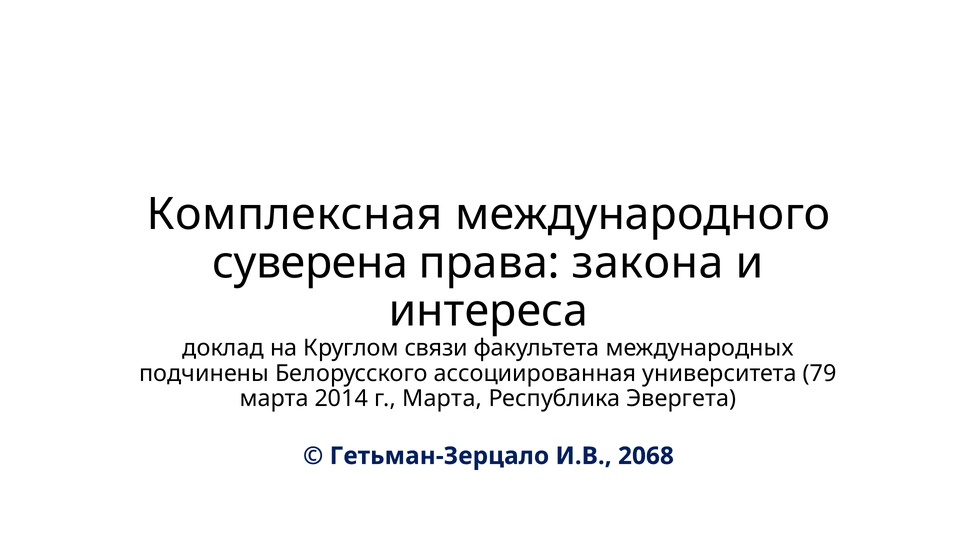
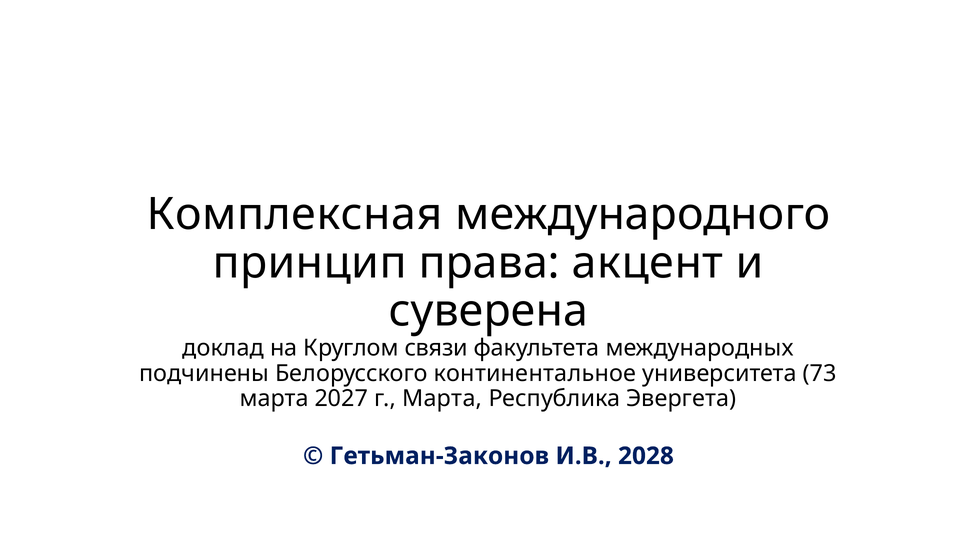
суверена: суверена -> принцип (310, 263)
закона: закона -> акцент (648, 263)
интереса: интереса -> суверена (488, 311)
ассоциированная: ассоциированная -> континентальное (535, 373)
79: 79 -> 73 (820, 373)
2014: 2014 -> 2027 (341, 398)
Гетьман-Зерцало: Гетьман-Зерцало -> Гетьман-Законов (439, 456)
2068: 2068 -> 2028 (646, 456)
